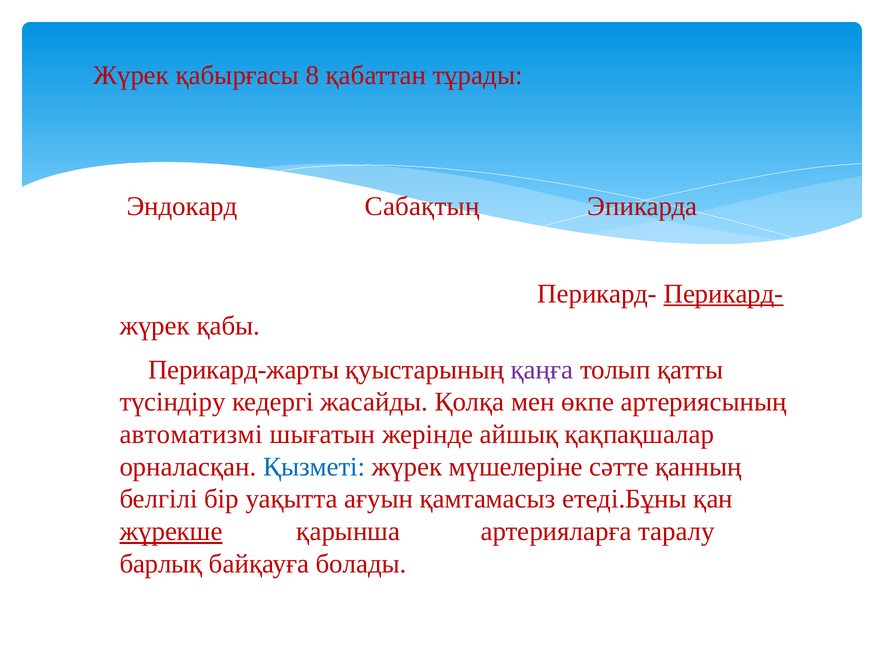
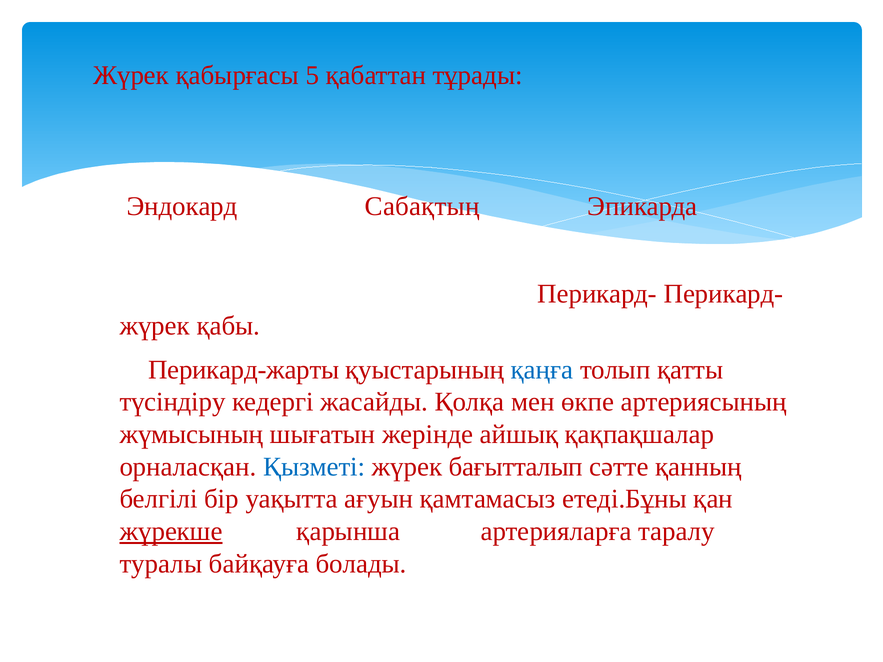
8: 8 -> 5 (312, 75)
Перикард- underline: present -> none (724, 294)
қаңға colour: purple -> blue (542, 370)
автоматизмі: автоматизмі -> жүмысының (191, 435)
мүшелеріне: мүшелеріне -> бағытталып (516, 467)
барлық: барлық -> туралы (161, 564)
